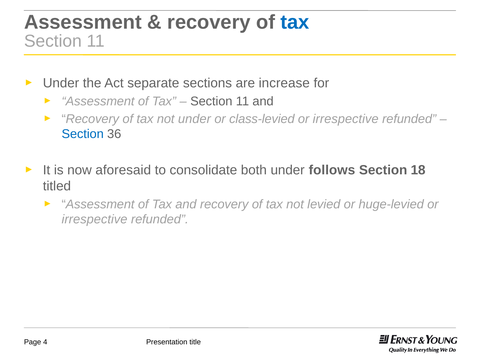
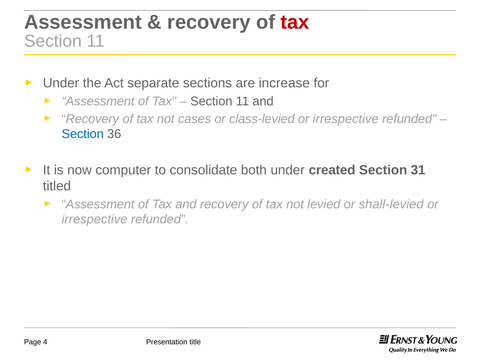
tax colour: blue -> red (295, 22)
not under: under -> cases (195, 119)
aforesaid: aforesaid -> computer (123, 170)
follows: follows -> created (332, 170)
18: 18 -> 31 (418, 170)
huge-levied: huge-levied -> shall-levied (391, 204)
